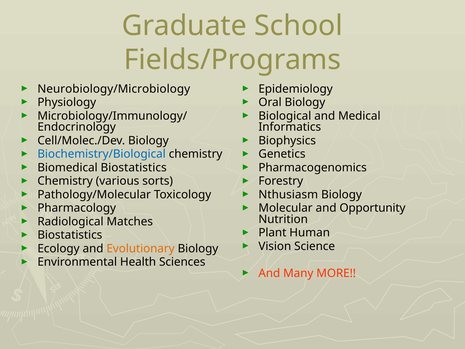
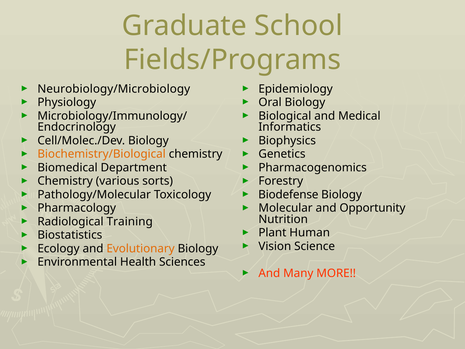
Biochemistry/Biological colour: blue -> orange (102, 154)
Biomedical Biostatistics: Biostatistics -> Department (134, 167)
Nthusiasm: Nthusiasm -> Biodefense (288, 194)
Matches: Matches -> Training (130, 221)
